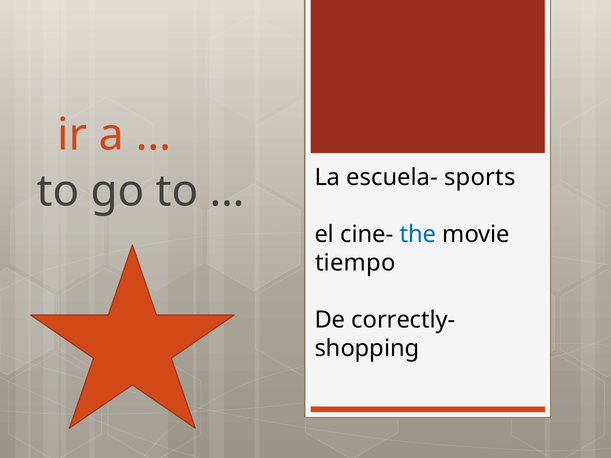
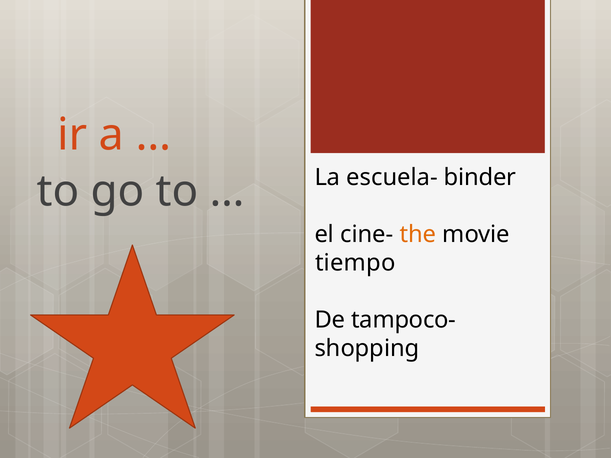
sports: sports -> binder (480, 178)
the colour: blue -> orange (418, 235)
correctly-: correctly- -> tampoco- (404, 320)
